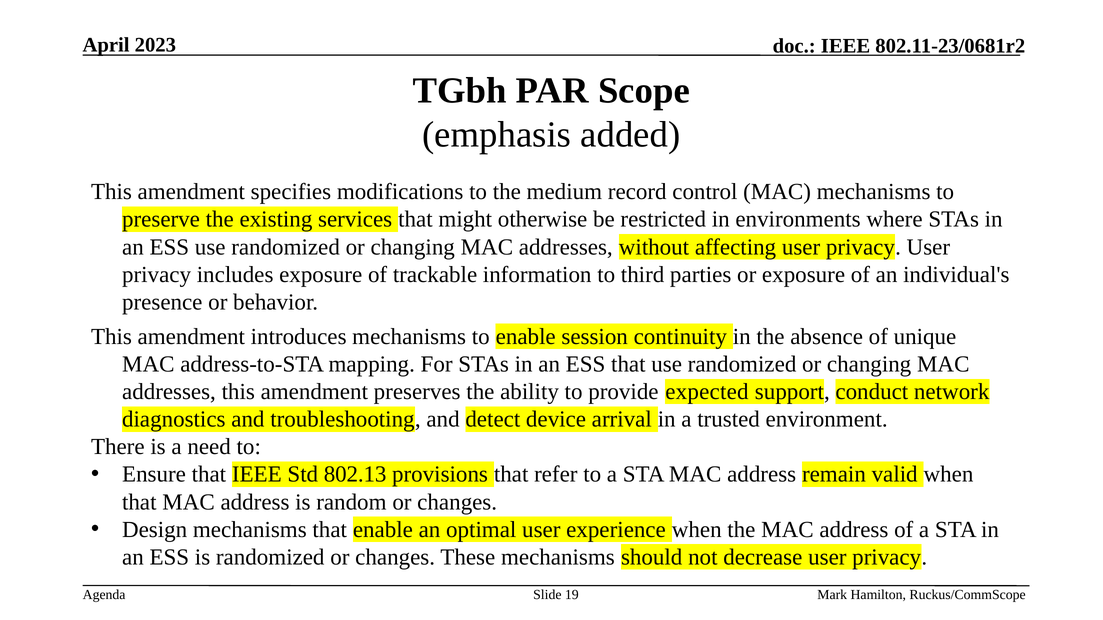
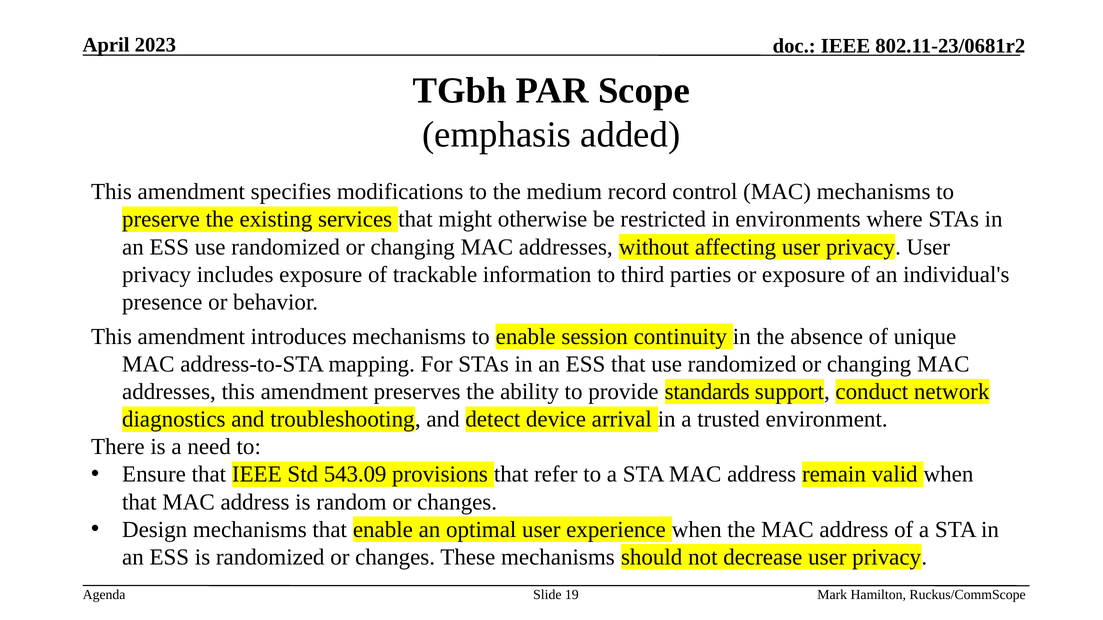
expected: expected -> standards (707, 392)
802.13: 802.13 -> 543.09 (355, 475)
